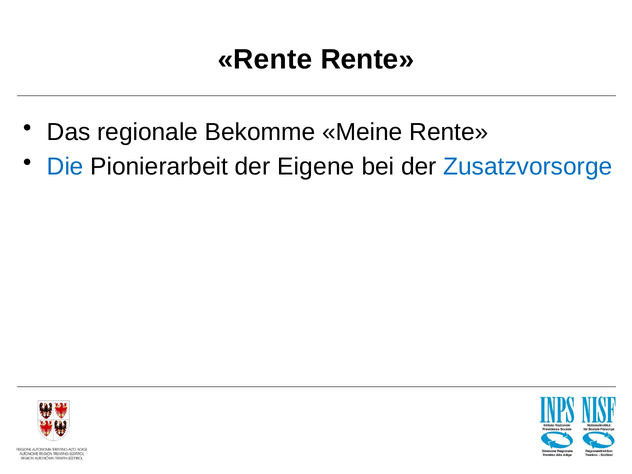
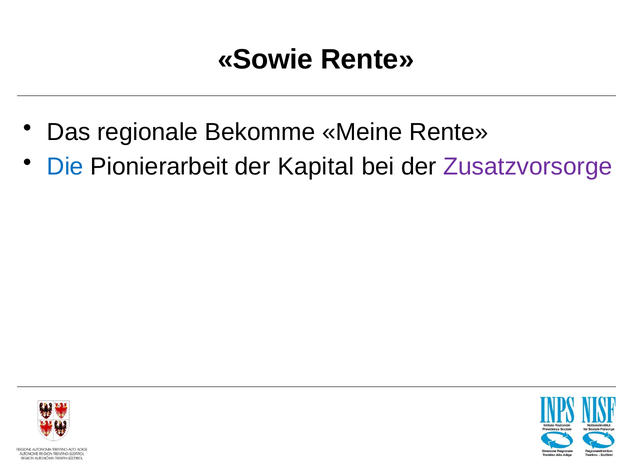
Rente: Rente -> Sowie (265, 59)
Eigene: Eigene -> Kapital (316, 167)
Zusatzvorsorge colour: blue -> purple (528, 167)
